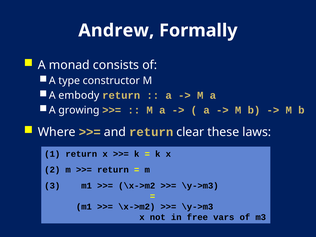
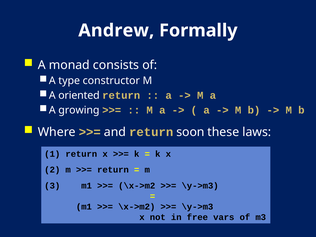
embody: embody -> oriented (79, 96)
clear: clear -> soon (190, 132)
